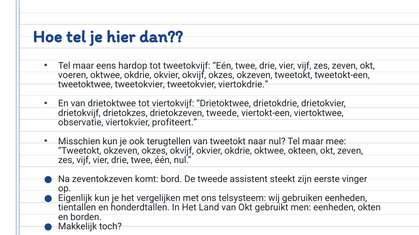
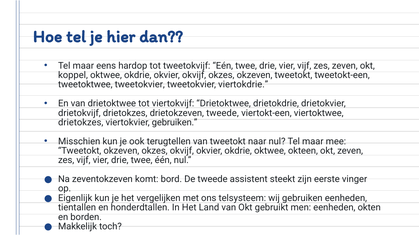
voeren: voeren -> koppel (73, 75)
observatie: observatie -> drietokzes (81, 123)
viertokvier profiteert: profiteert -> gebruiken (175, 123)
